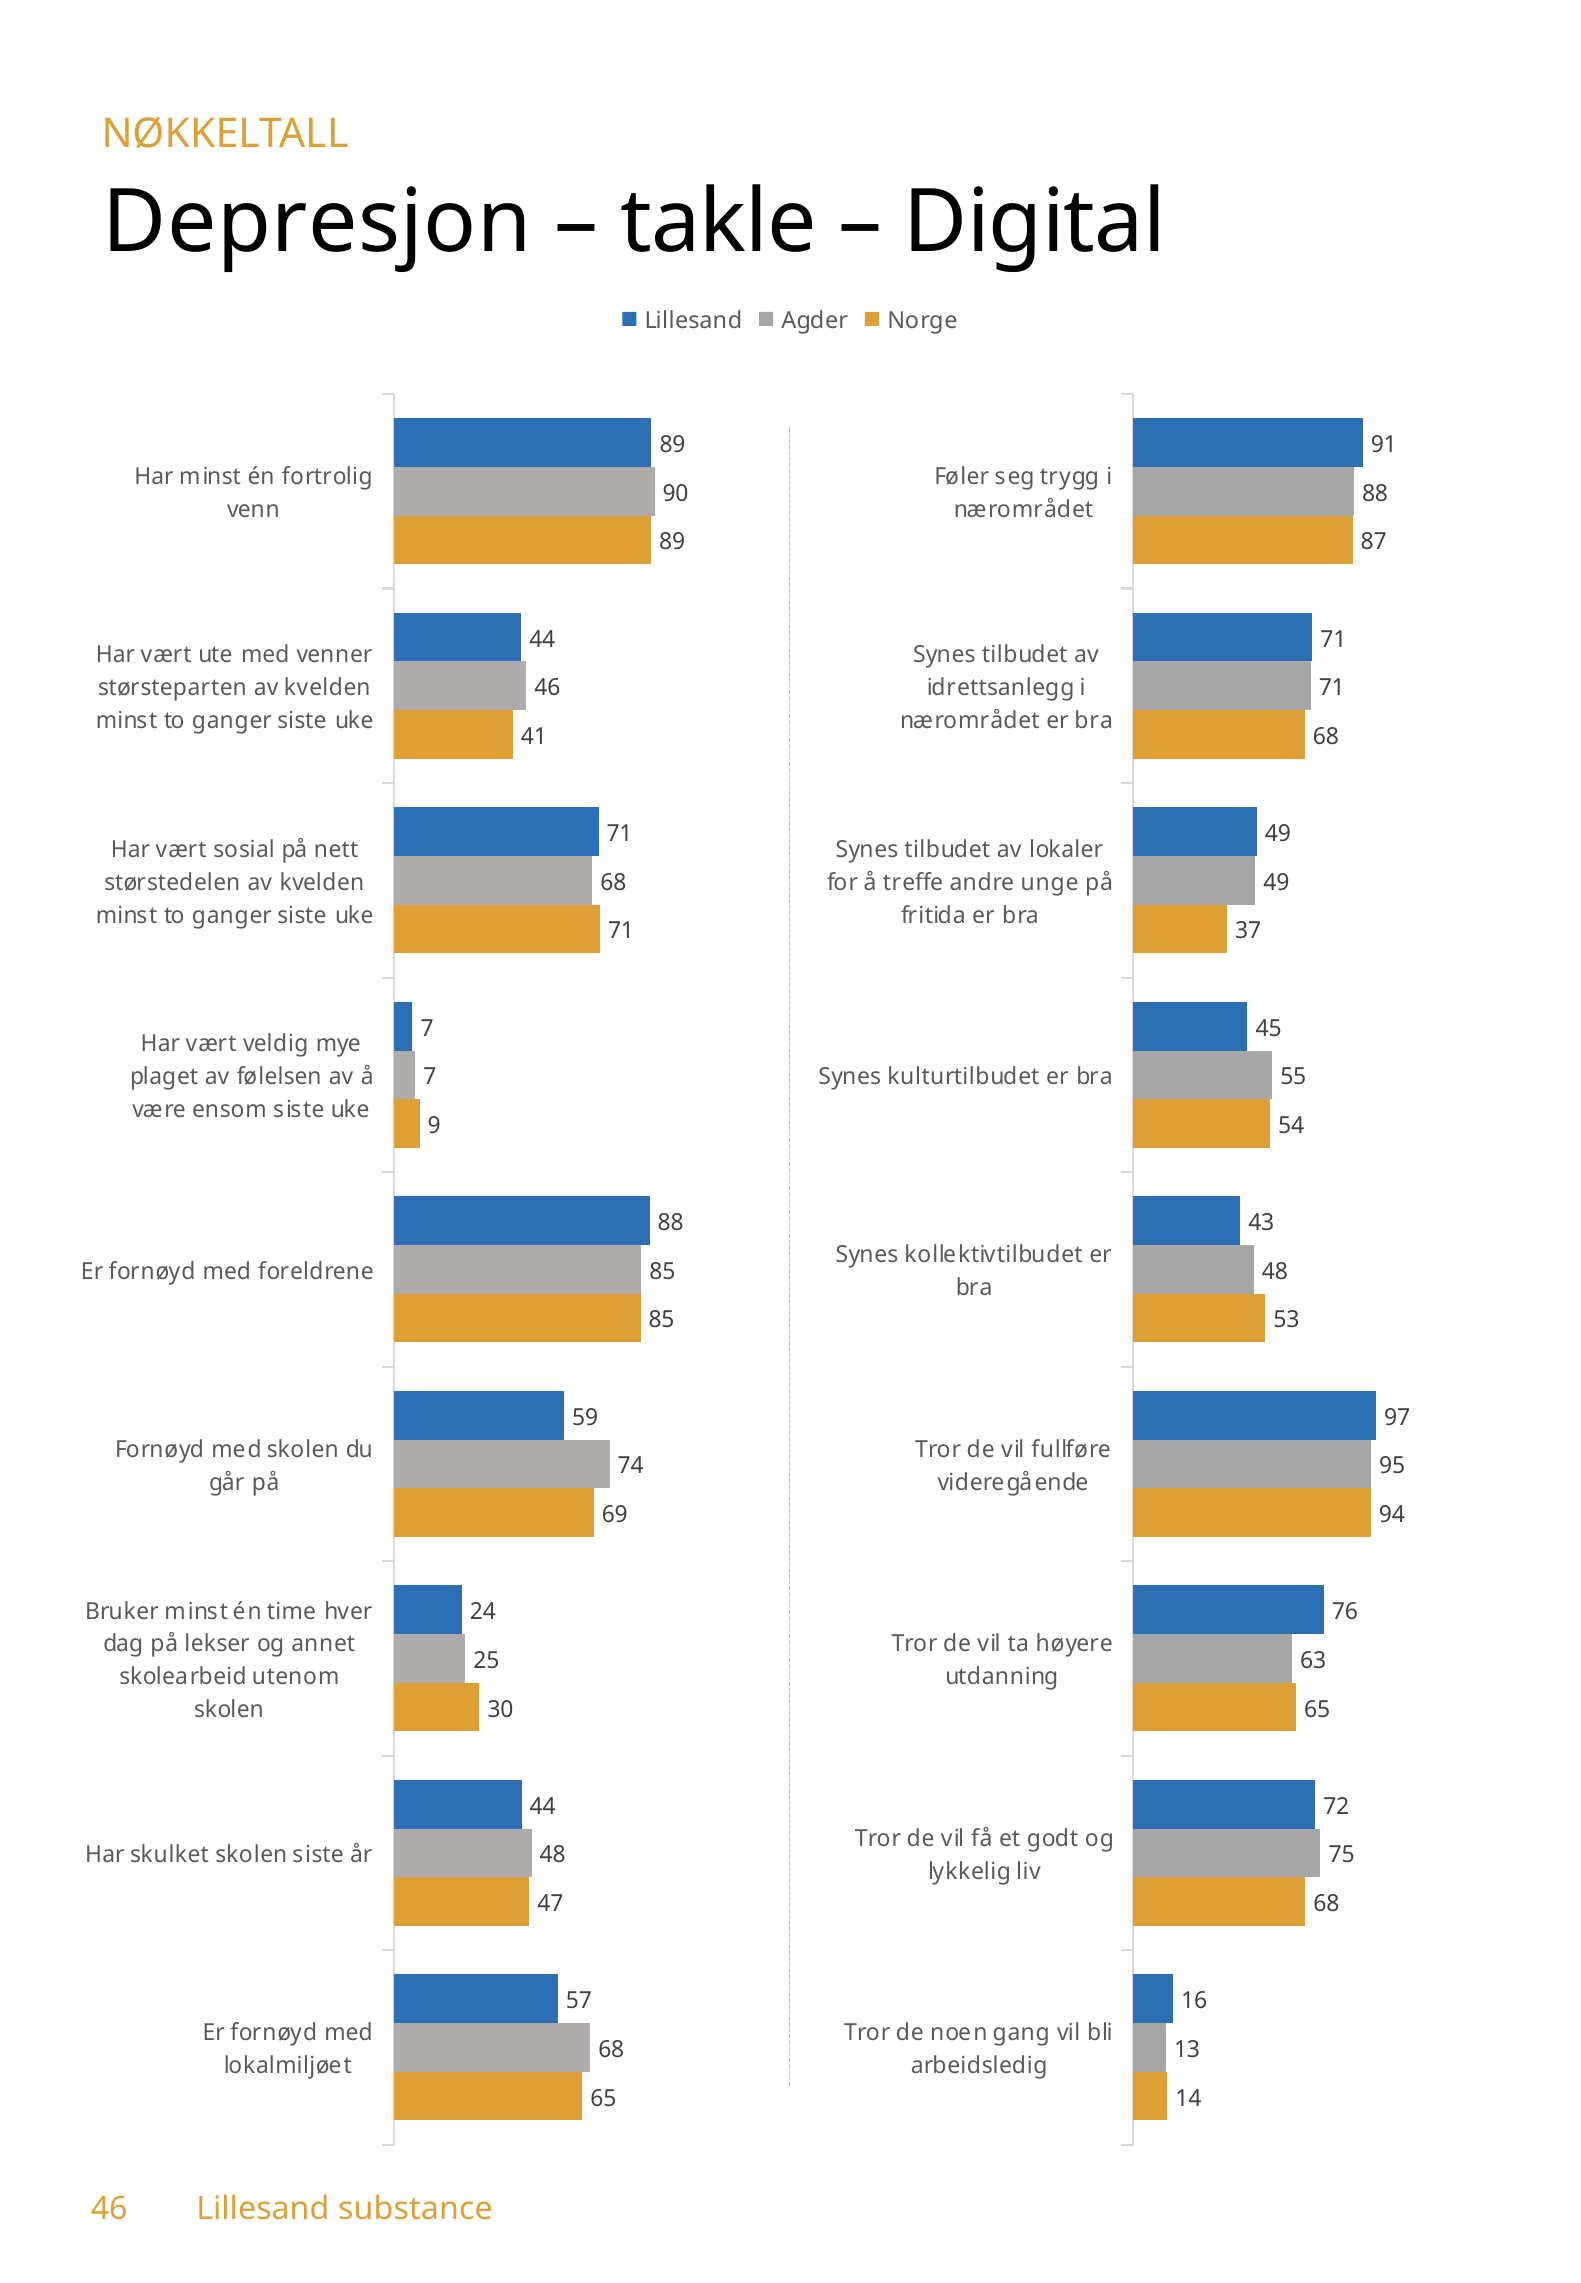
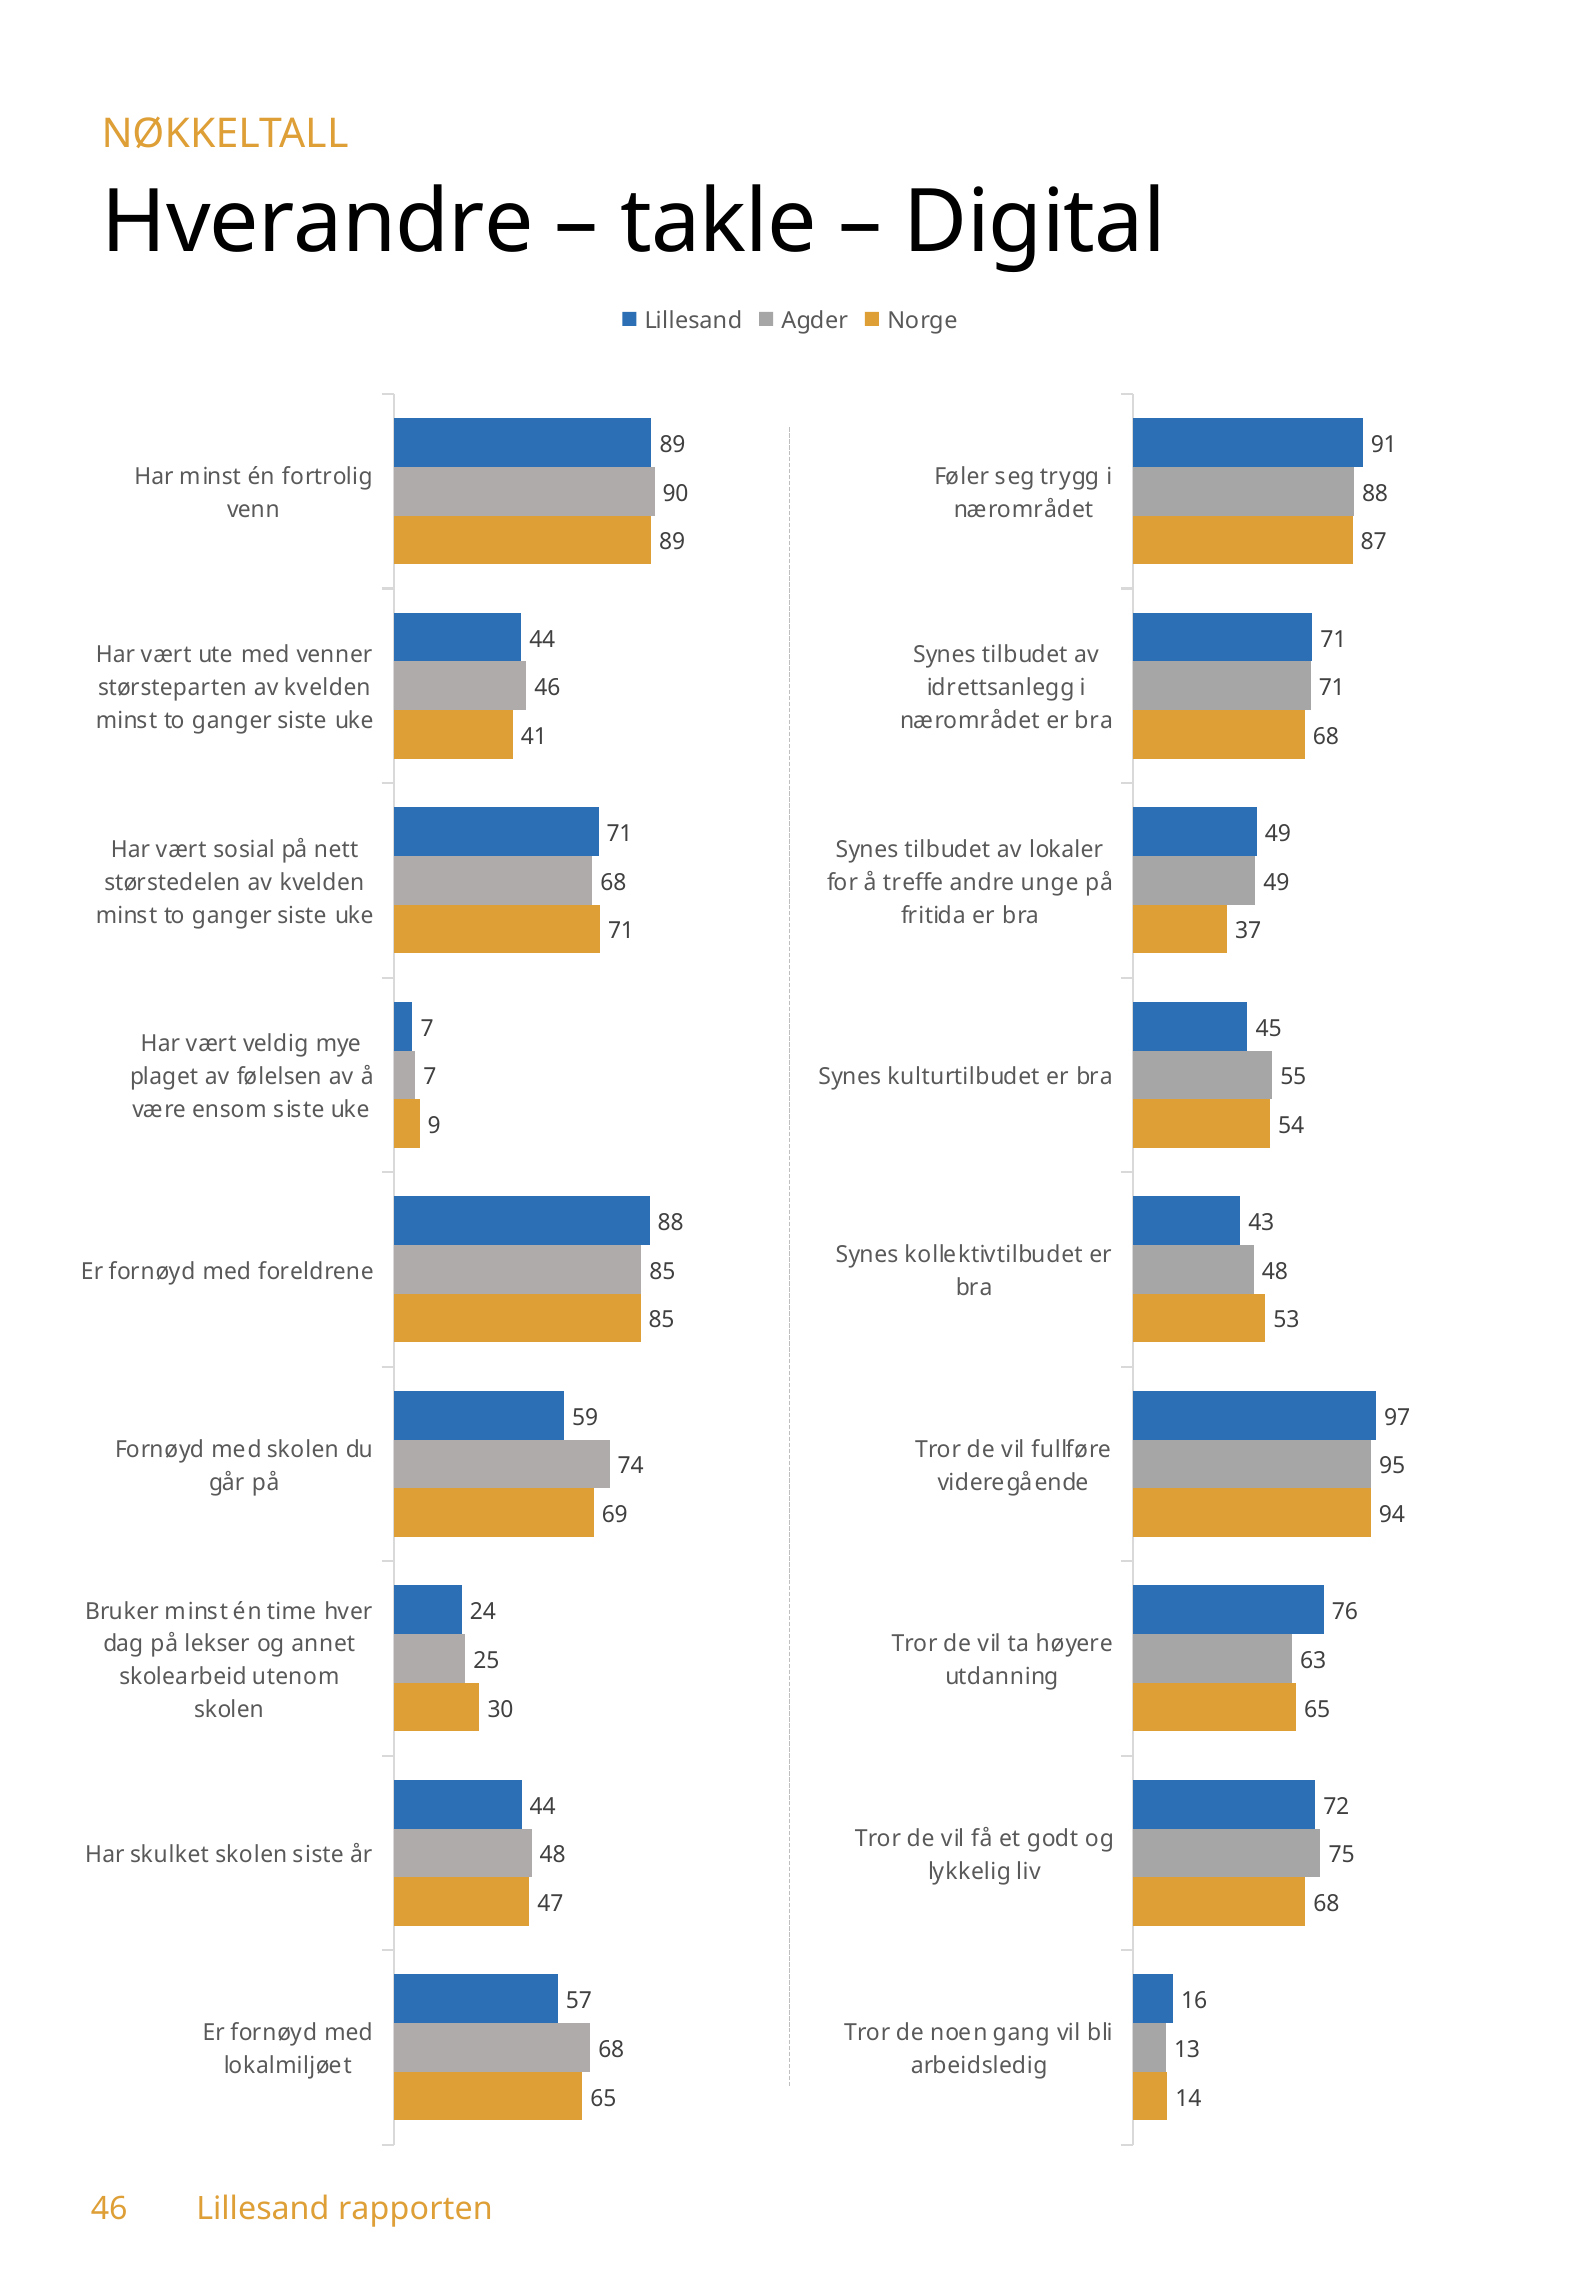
Depresjon: Depresjon -> Hverandre (318, 222)
substance: substance -> rapporten (415, 2209)
